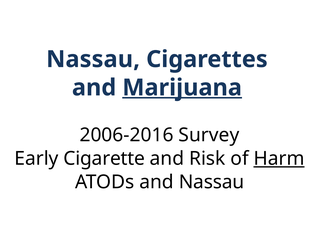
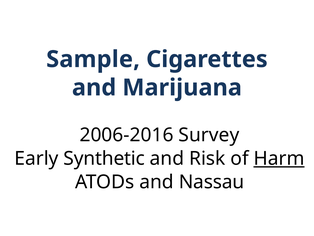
Nassau: Nassau -> Sample (93, 59)
Marijuana underline: present -> none (182, 87)
Cigarette: Cigarette -> Synthetic (104, 158)
